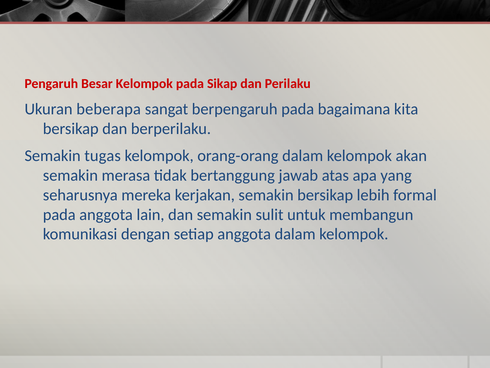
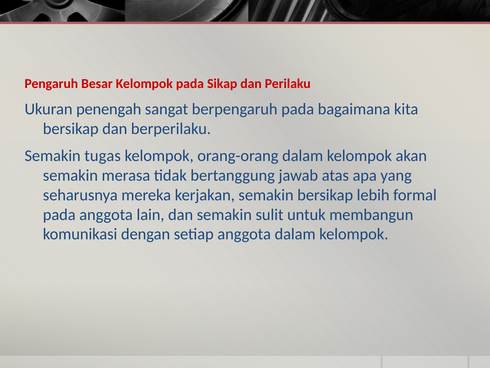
beberapa: beberapa -> penengah (109, 109)
